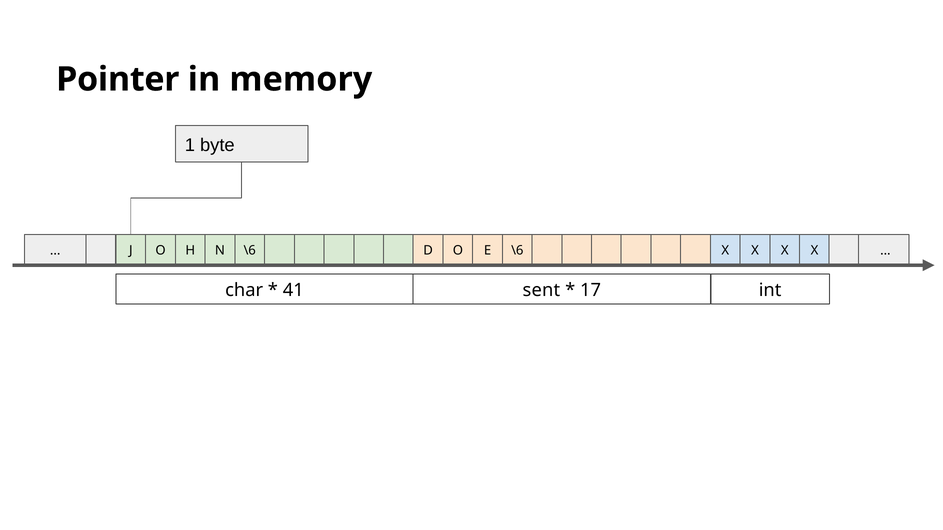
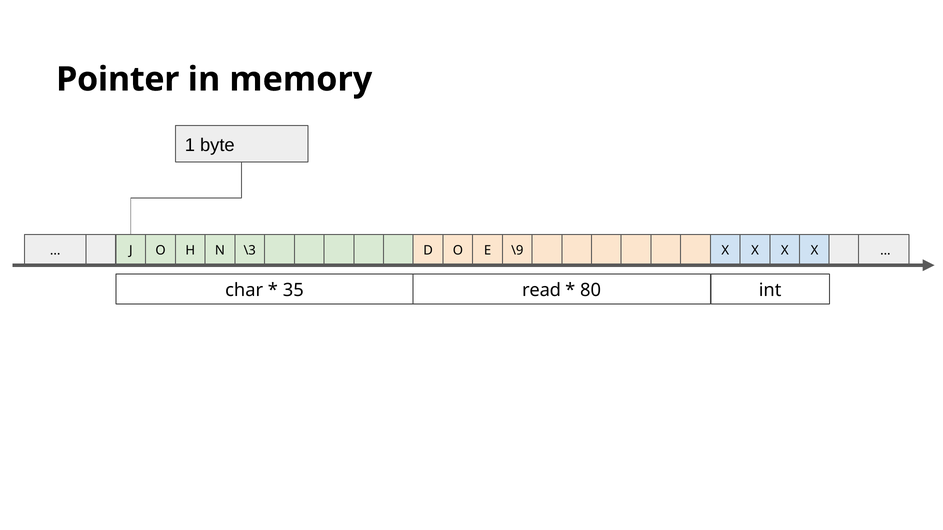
N \6: \6 -> \3 (250, 250)
E \6: \6 -> \9 (517, 250)
41: 41 -> 35 (293, 291)
sent: sent -> read (542, 291)
17: 17 -> 80 (591, 291)
